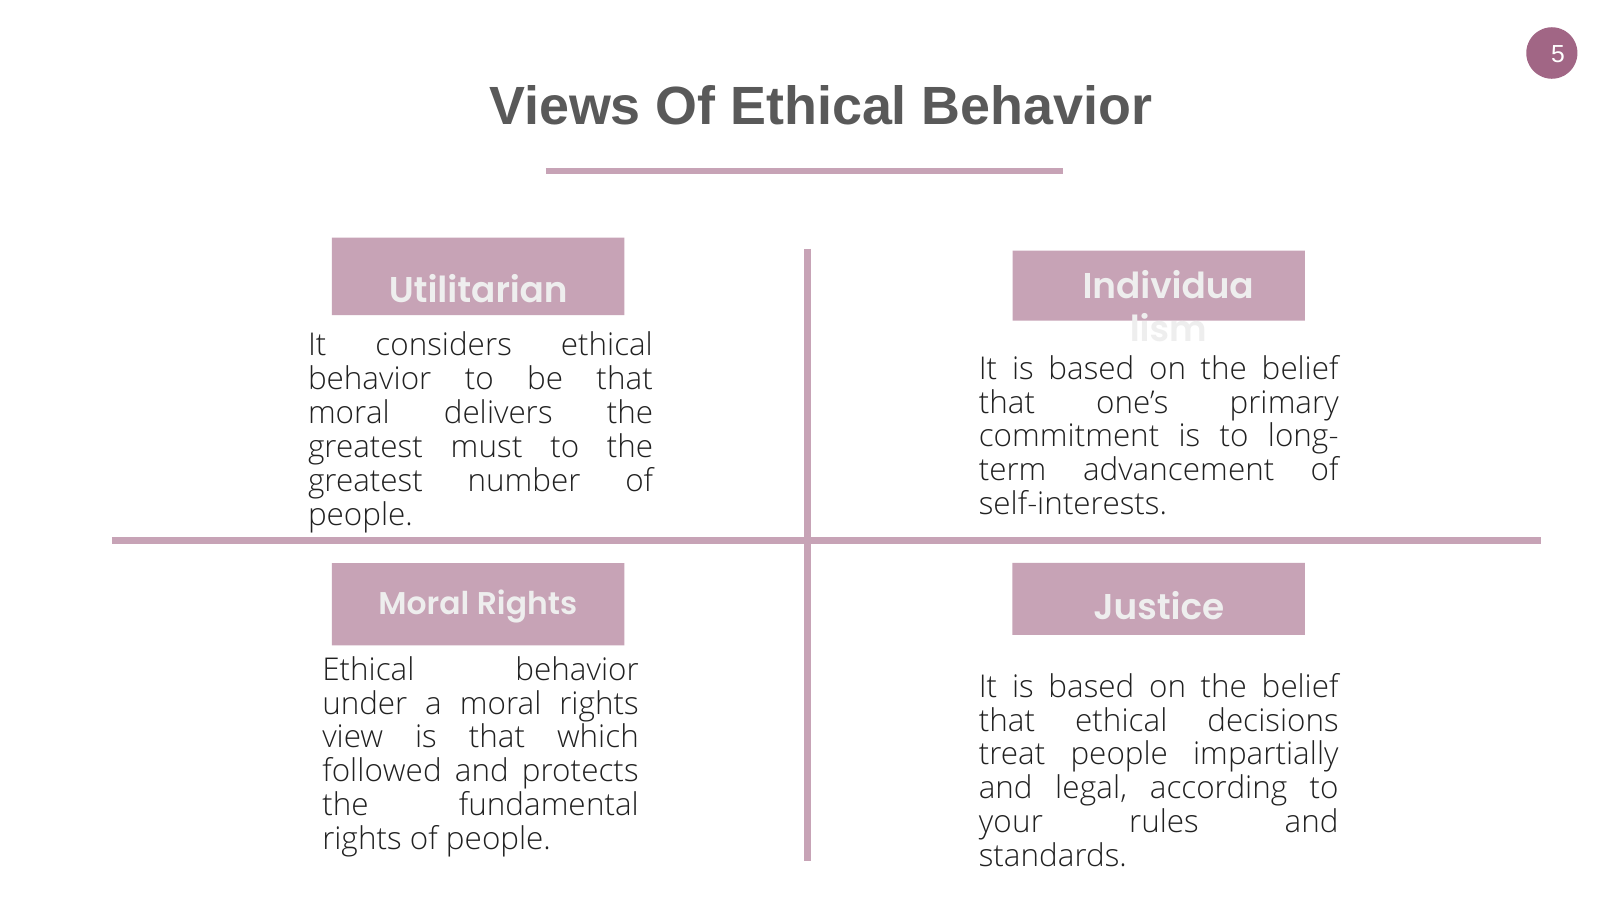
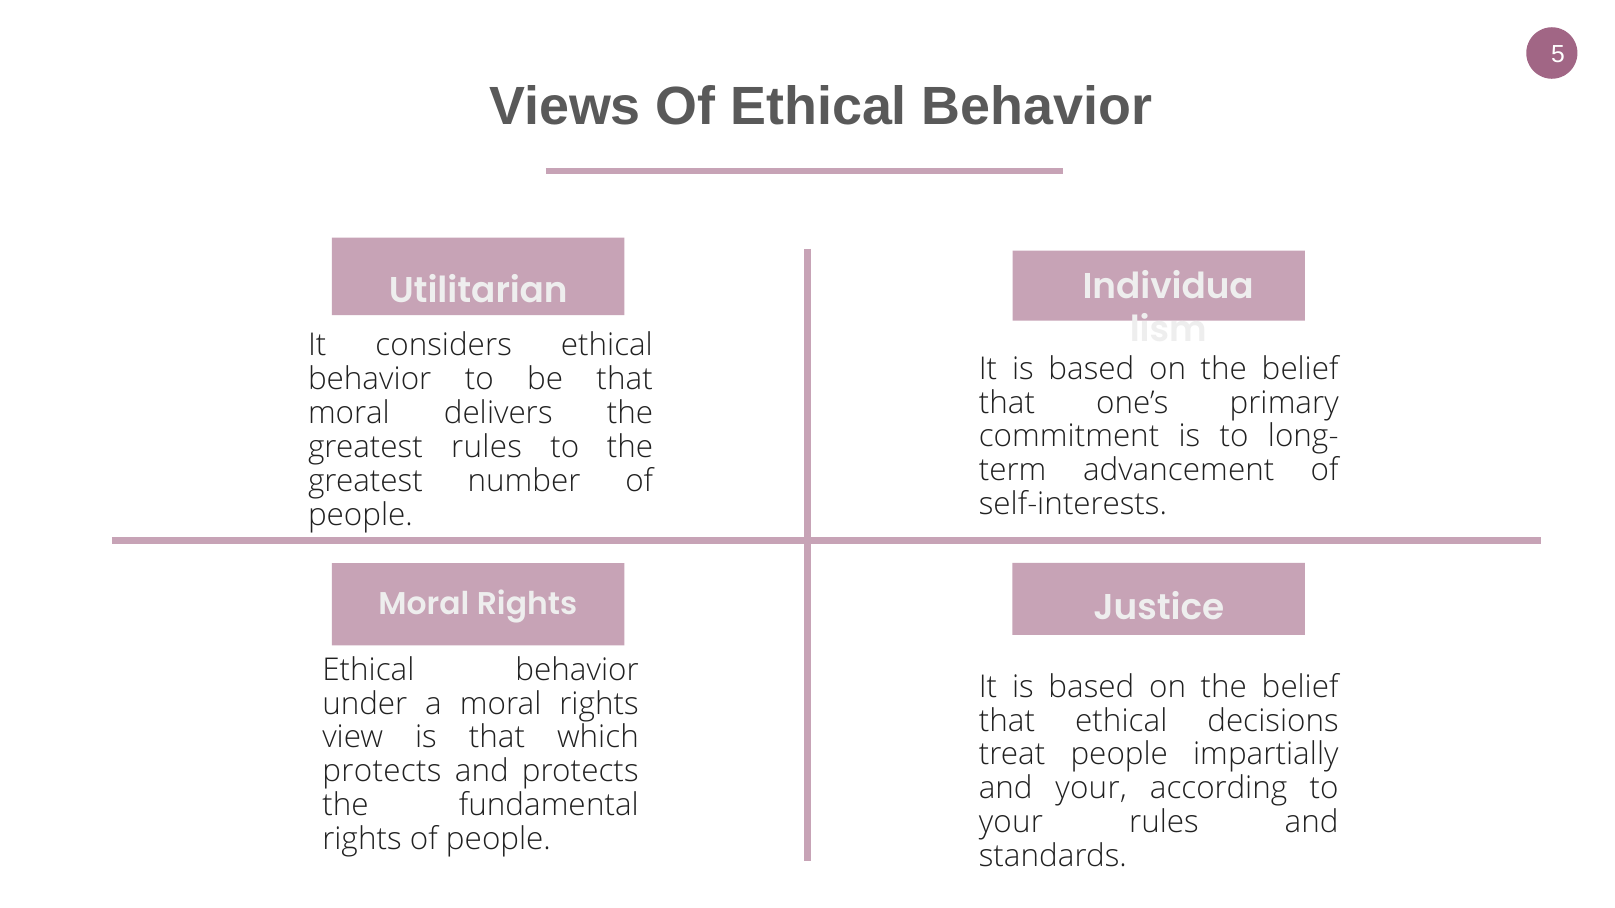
greatest must: must -> rules (487, 447)
followed: followed -> protects (382, 772)
and legal: legal -> your (1091, 789)
